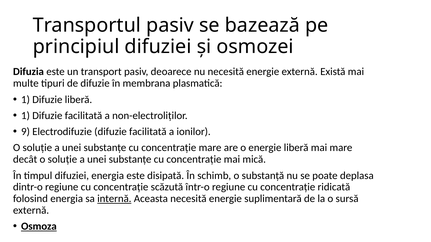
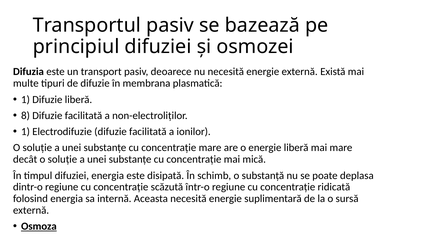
1: 1 -> 8 (25, 116)
9: 9 -> 1 (25, 132)
internă underline: present -> none (114, 199)
